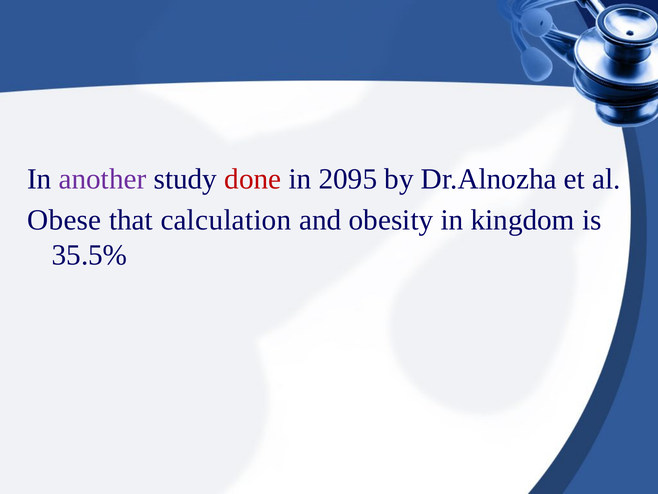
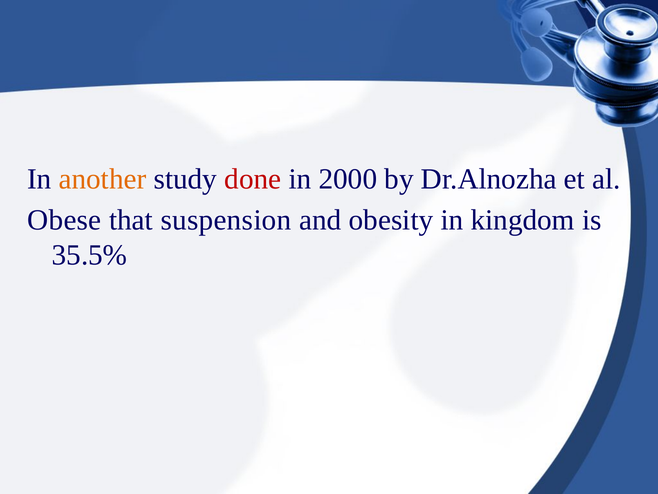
another colour: purple -> orange (103, 179)
2095: 2095 -> 2000 (348, 179)
calculation: calculation -> suspension (226, 220)
